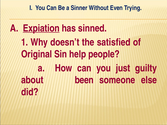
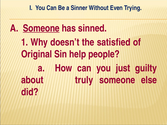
A Expiation: Expiation -> Someone (41, 28)
been: been -> truly (84, 80)
